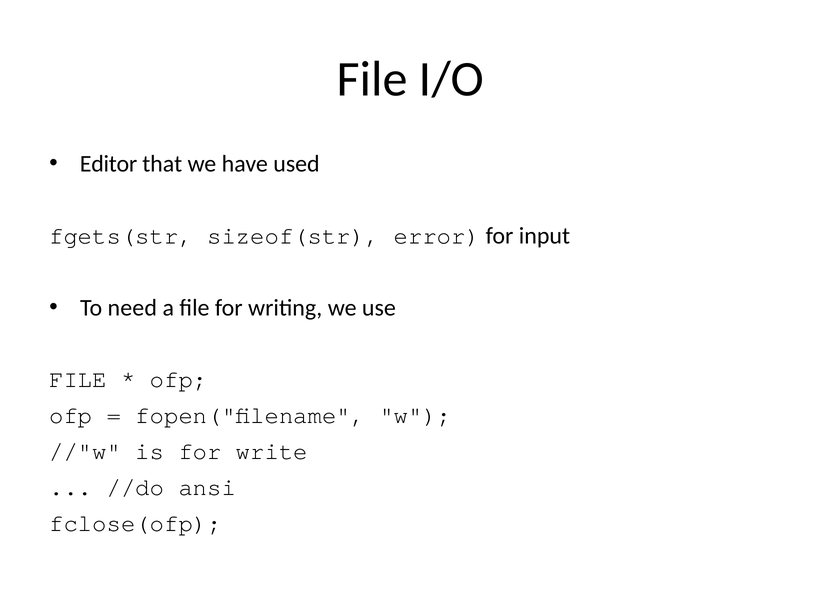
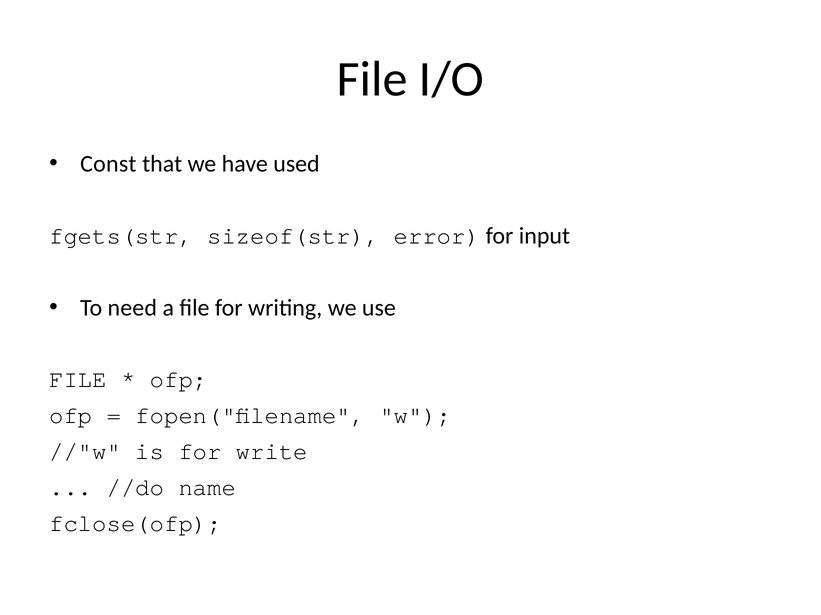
Editor: Editor -> Const (108, 164)
ansi: ansi -> name (207, 488)
